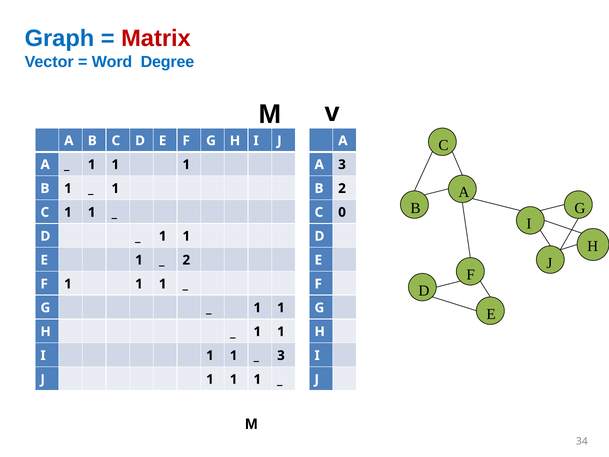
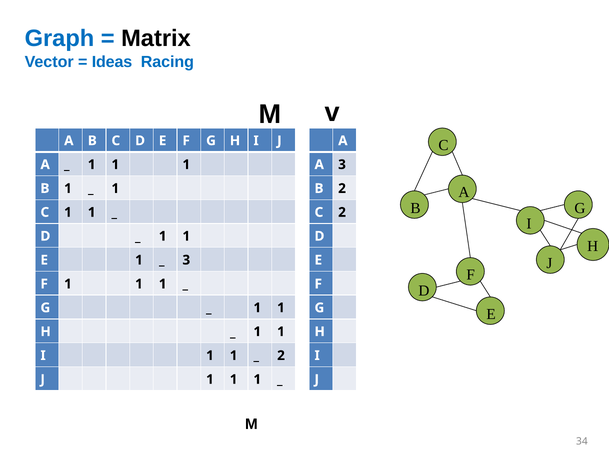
Matrix colour: red -> black (156, 38)
Word: Word -> Ideas (112, 62)
Degree: Degree -> Racing (167, 62)
C 0: 0 -> 2 (342, 212)
2: 2 -> 3 (186, 260)
3: 3 -> 2 (281, 355)
